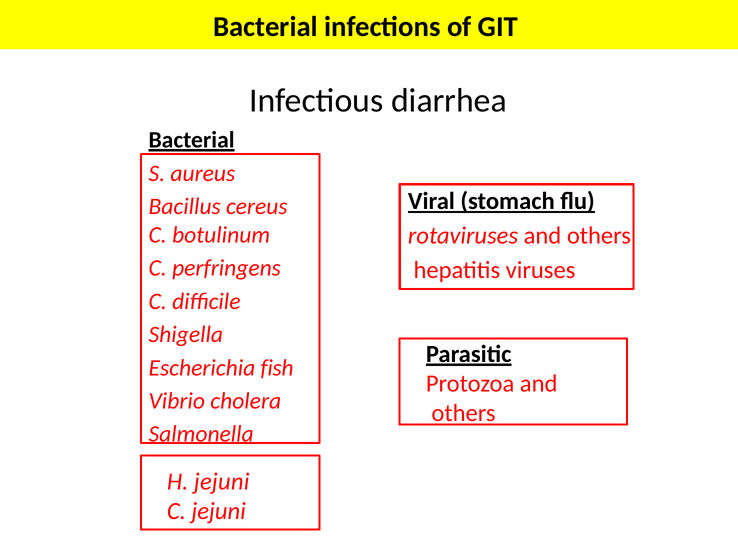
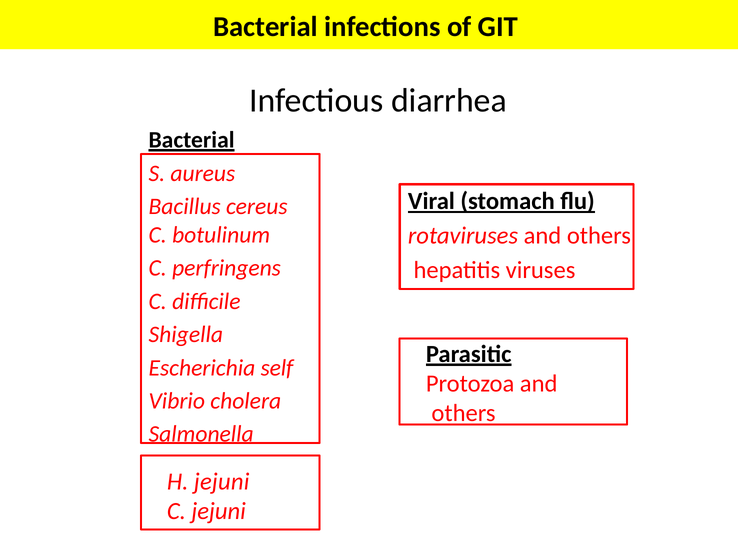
fish: fish -> self (277, 367)
